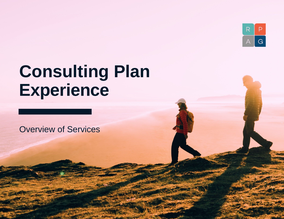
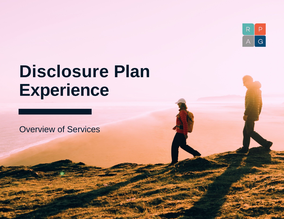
Consulting: Consulting -> Disclosure (64, 72)
